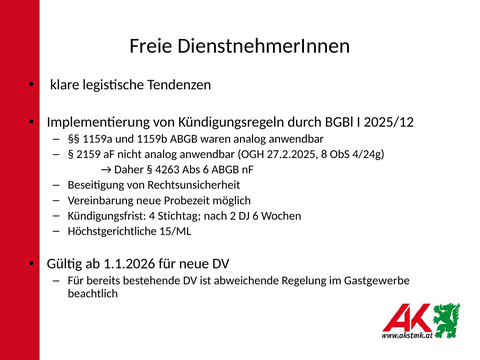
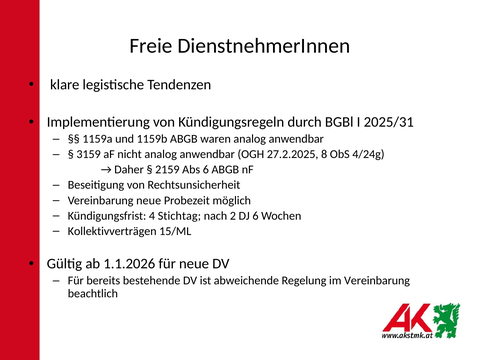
2025/12: 2025/12 -> 2025/31 (389, 122)
2159: 2159 -> 3159 (89, 154)
4263: 4263 -> 2159 (167, 170)
Höchstgerichtliche: Höchstgerichtliche -> Kollektivverträgen (112, 231)
im Gastgewerbe: Gastgewerbe -> Vereinbarung (377, 281)
